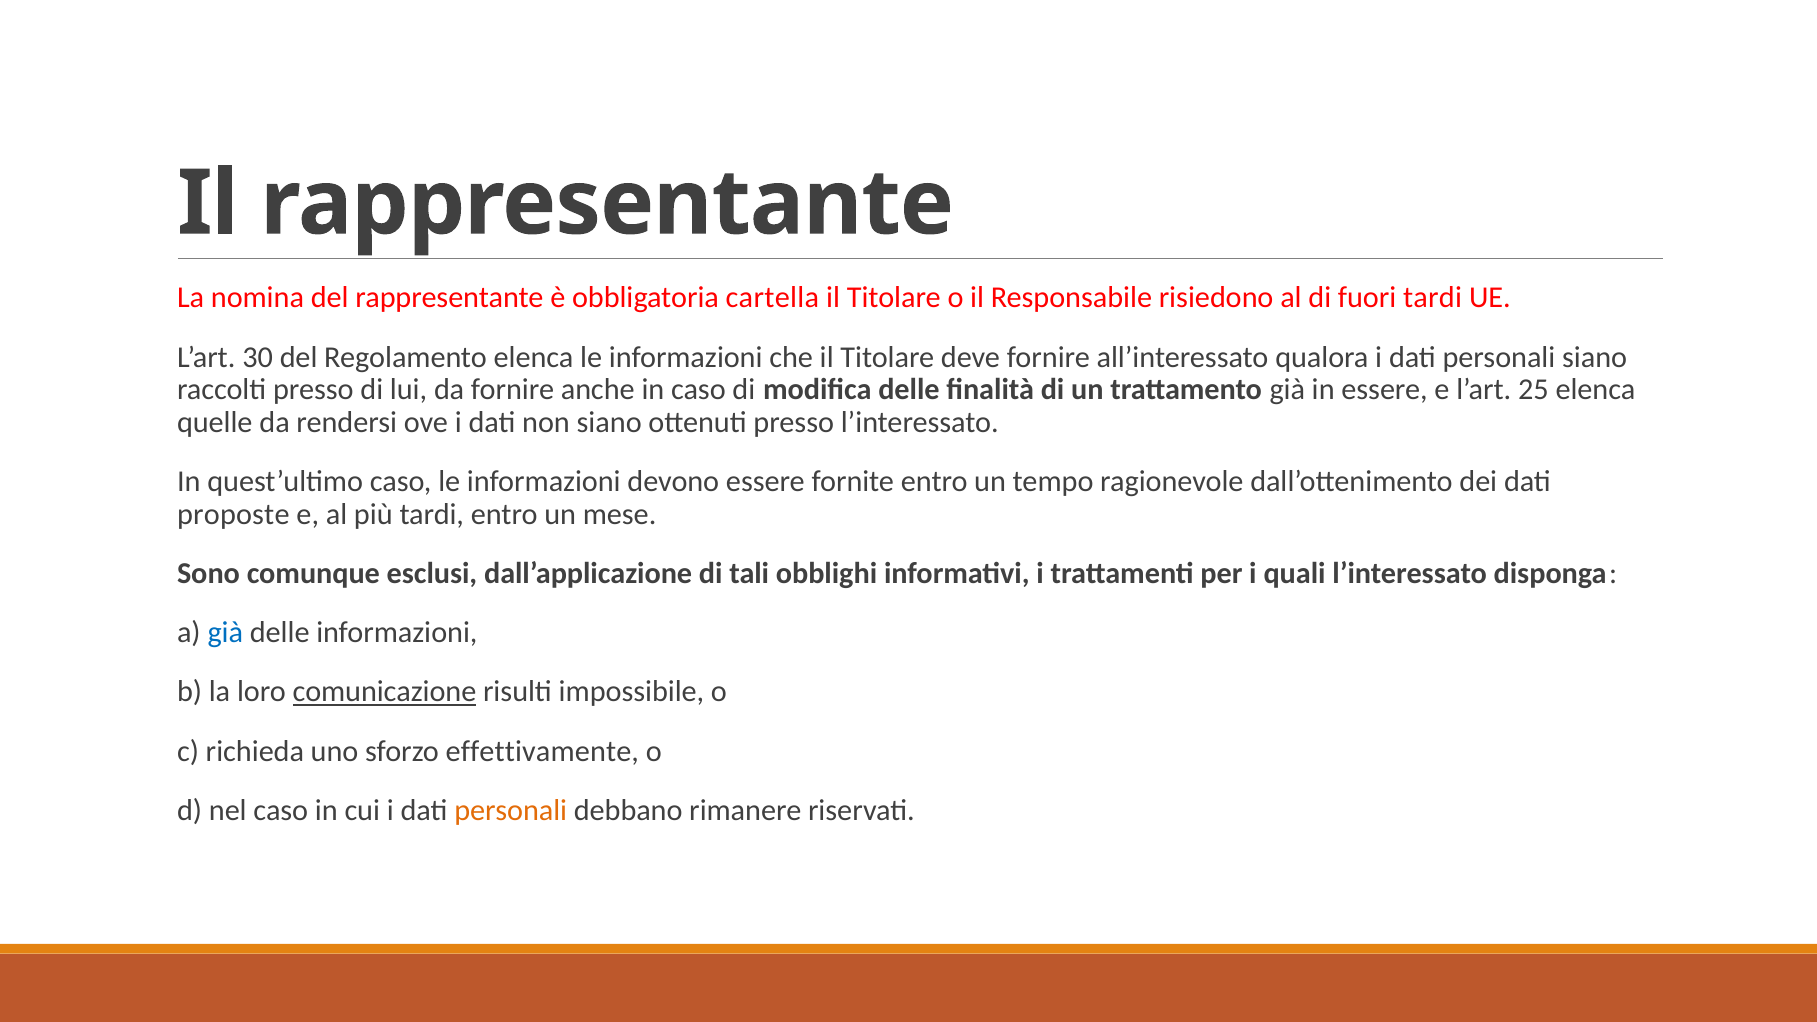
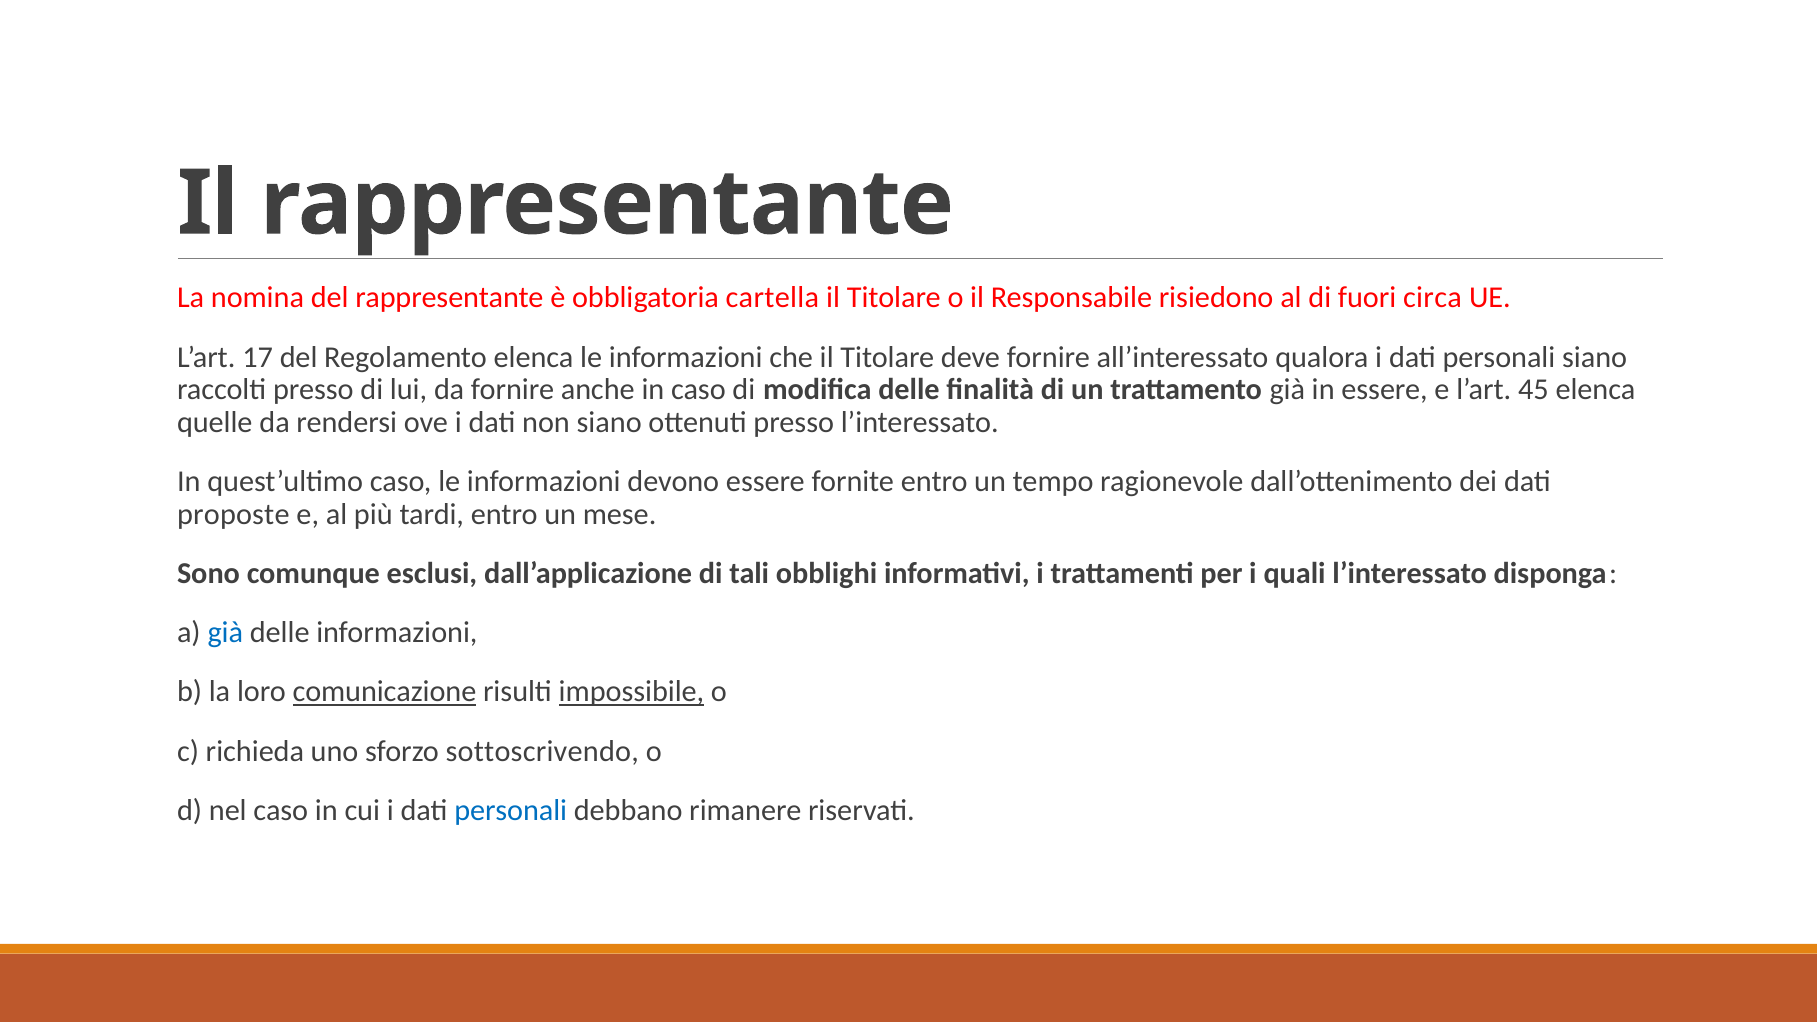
fuori tardi: tardi -> circa (1433, 298)
30: 30 -> 17 (258, 357)
25: 25 -> 45 (1533, 390)
impossibile underline: none -> present (631, 692)
effettivamente: effettivamente -> sottoscrivendo (542, 751)
personali colour: orange -> blue (511, 810)
